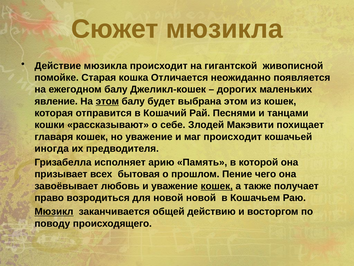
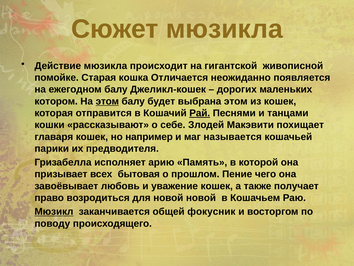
явление: явление -> котором (56, 101)
Рай underline: none -> present (200, 113)
но уважение: уважение -> например (149, 137)
маг происходит: происходит -> называется (233, 137)
иногда: иногда -> парики (52, 148)
кошек underline: present -> none (217, 186)
действию: действию -> фокусник (211, 211)
